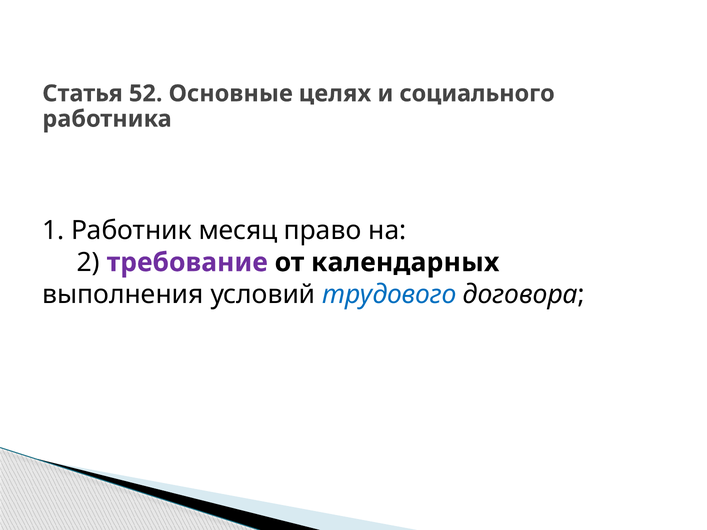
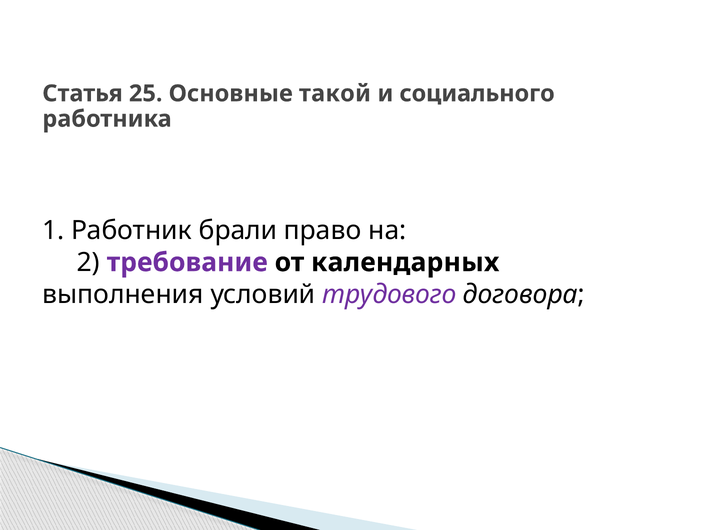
52: 52 -> 25 (146, 94)
целях: целях -> такой (335, 94)
месяц: месяц -> брали (238, 231)
трудового colour: blue -> purple (389, 294)
